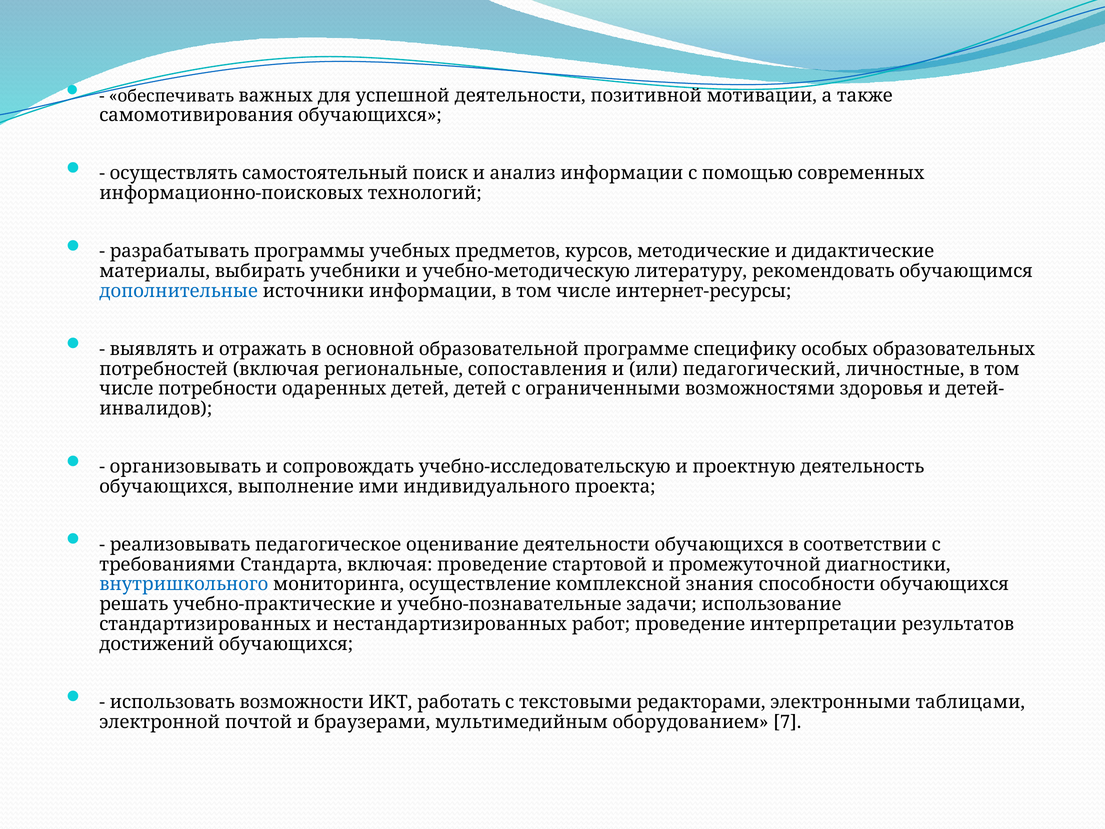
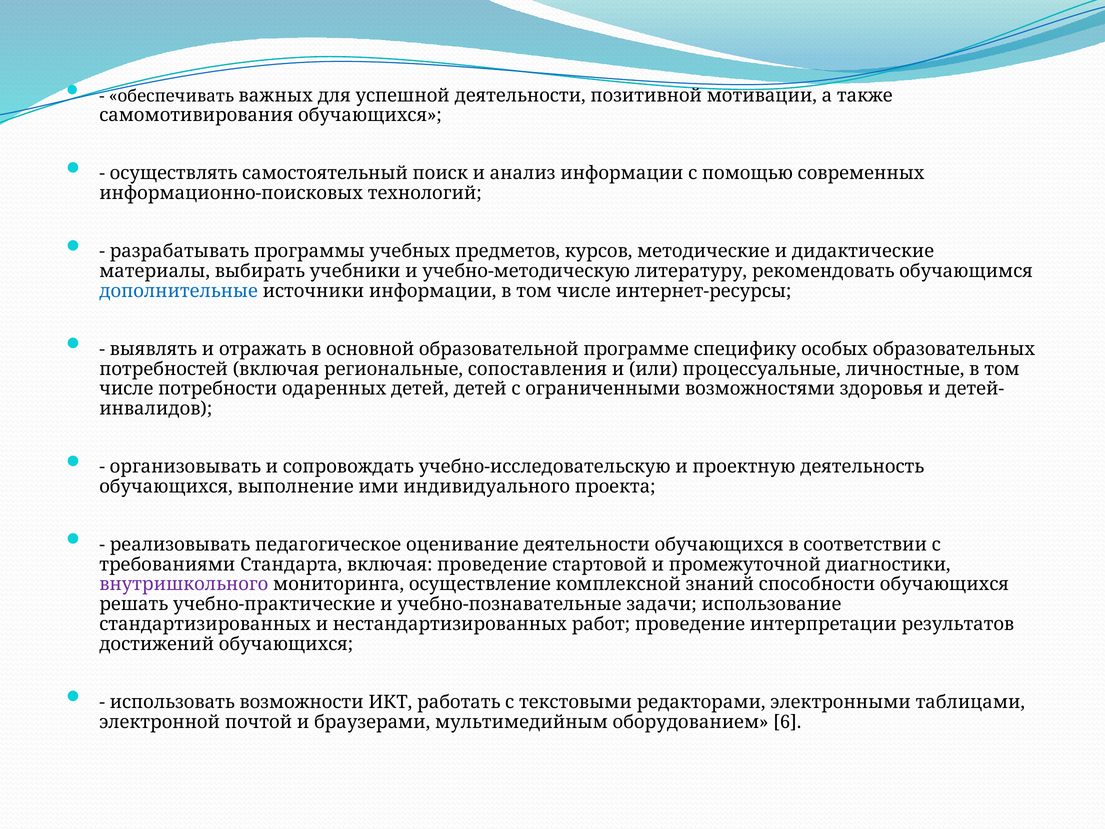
педагогический: педагогический -> процессуальные (762, 369)
внутришкольного colour: blue -> purple (184, 584)
знания: знания -> знаний (720, 584)
7: 7 -> 6 (787, 722)
